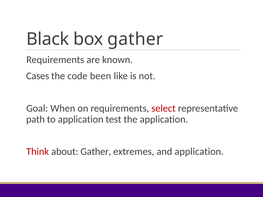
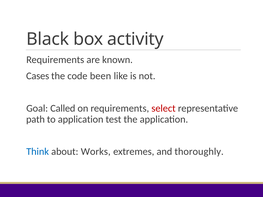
box gather: gather -> activity (135, 39)
When: When -> Called (63, 108)
Think colour: red -> blue (38, 152)
about Gather: Gather -> Works (96, 152)
and application: application -> thoroughly (199, 152)
